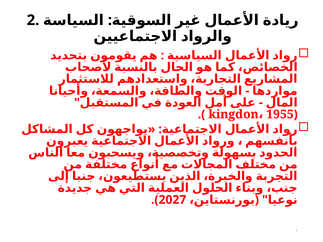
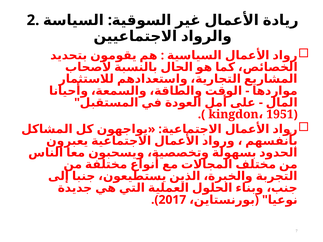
1955: 1955 -> 1951 (280, 114)
2027: 2027 -> 2017 (172, 200)
